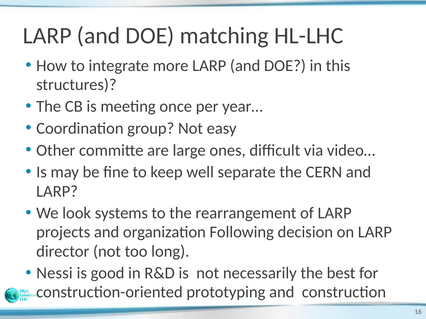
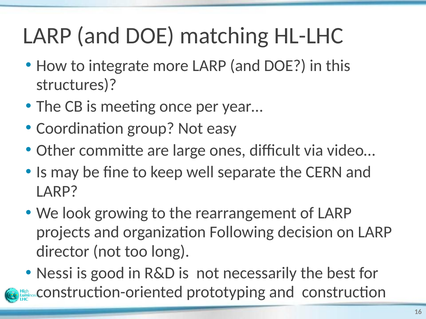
systems: systems -> growing (121, 213)
